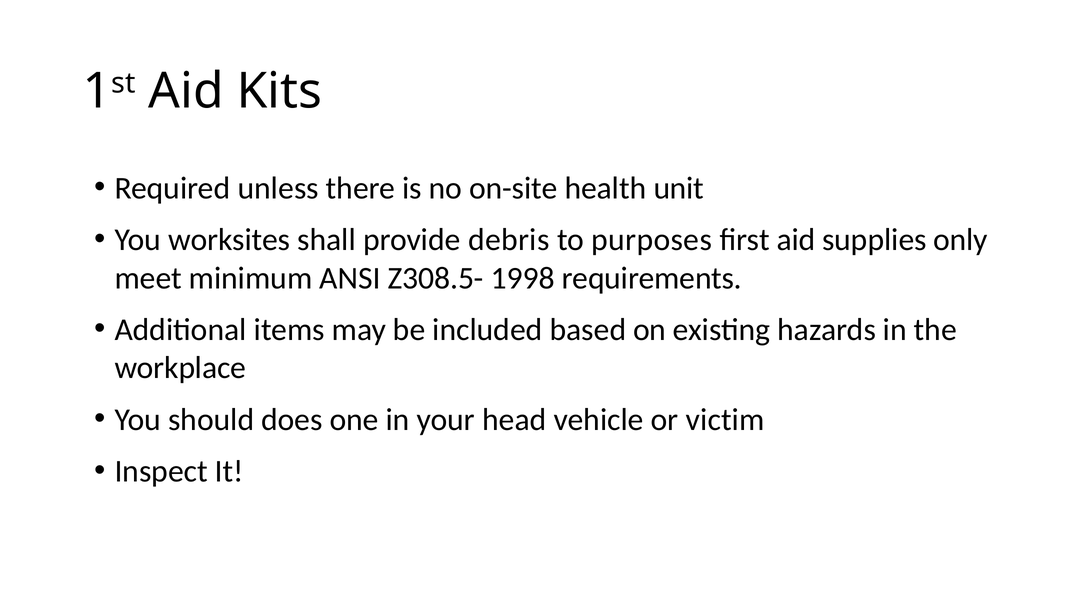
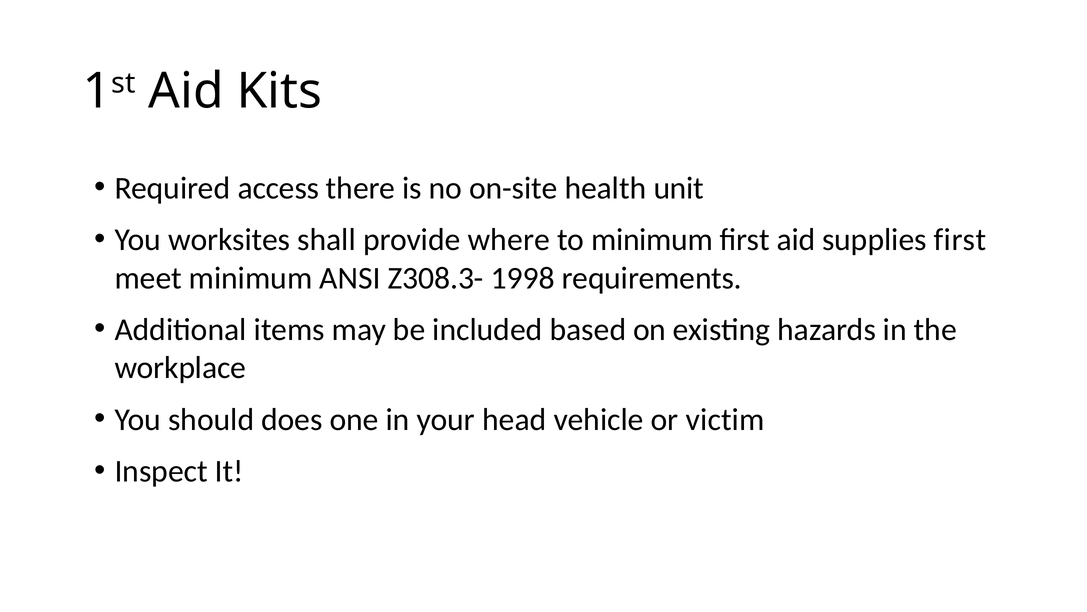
unless: unless -> access (278, 188)
debris: debris -> where (509, 240)
to purposes: purposes -> minimum (652, 240)
supplies only: only -> first (960, 240)
Z308.5-: Z308.5- -> Z308.3- (436, 278)
